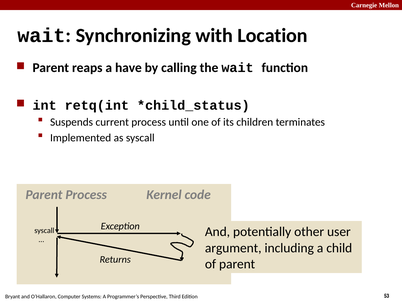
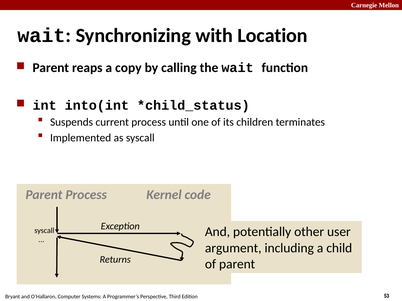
have: have -> copy (128, 68)
retq(int: retq(int -> into(int (97, 105)
